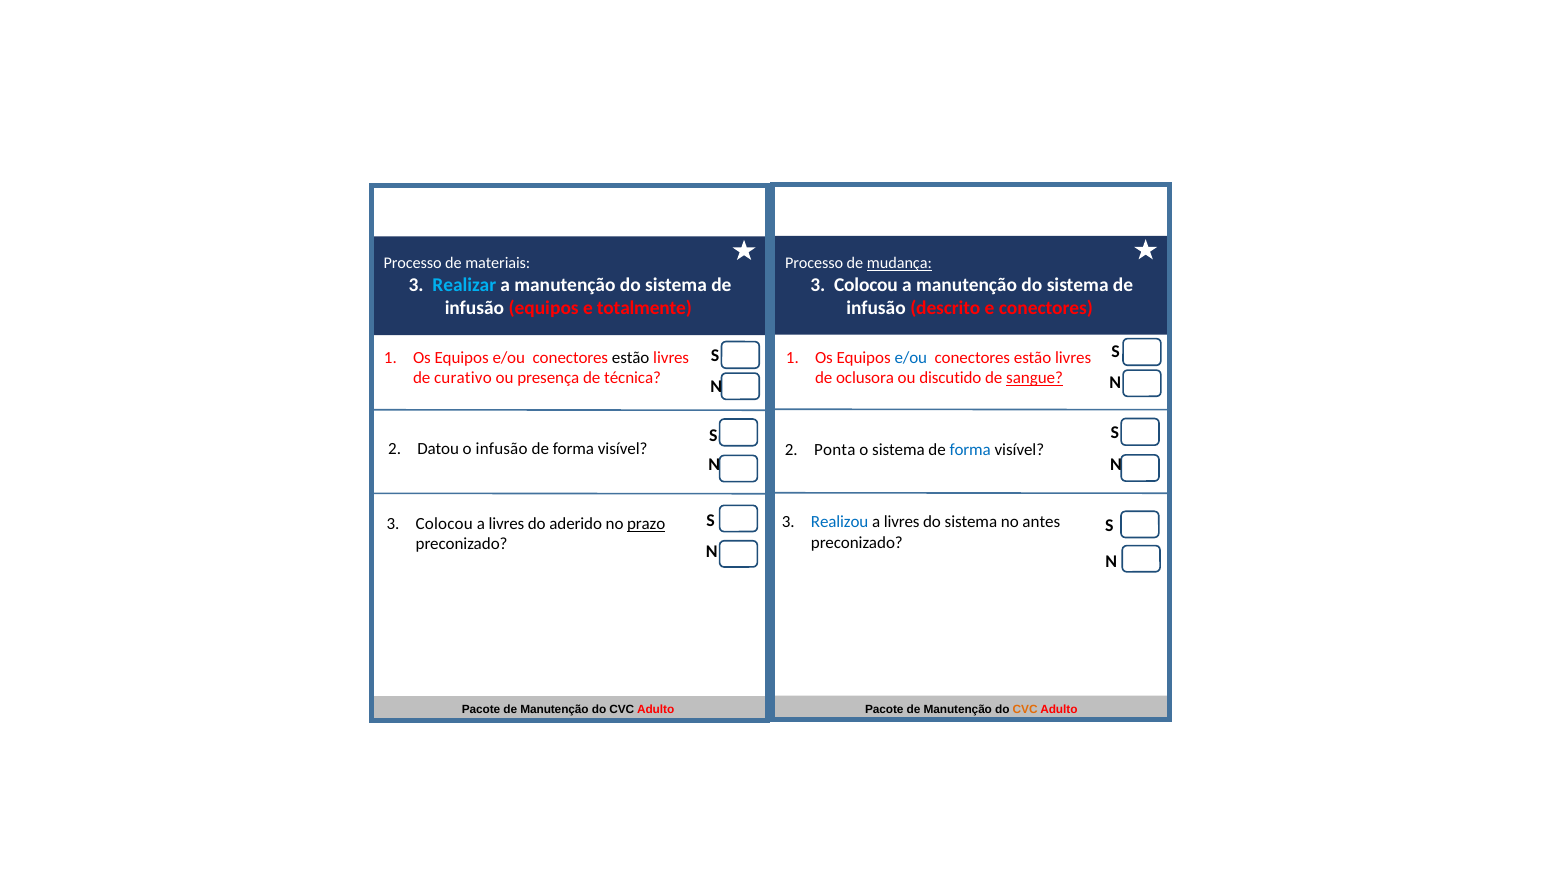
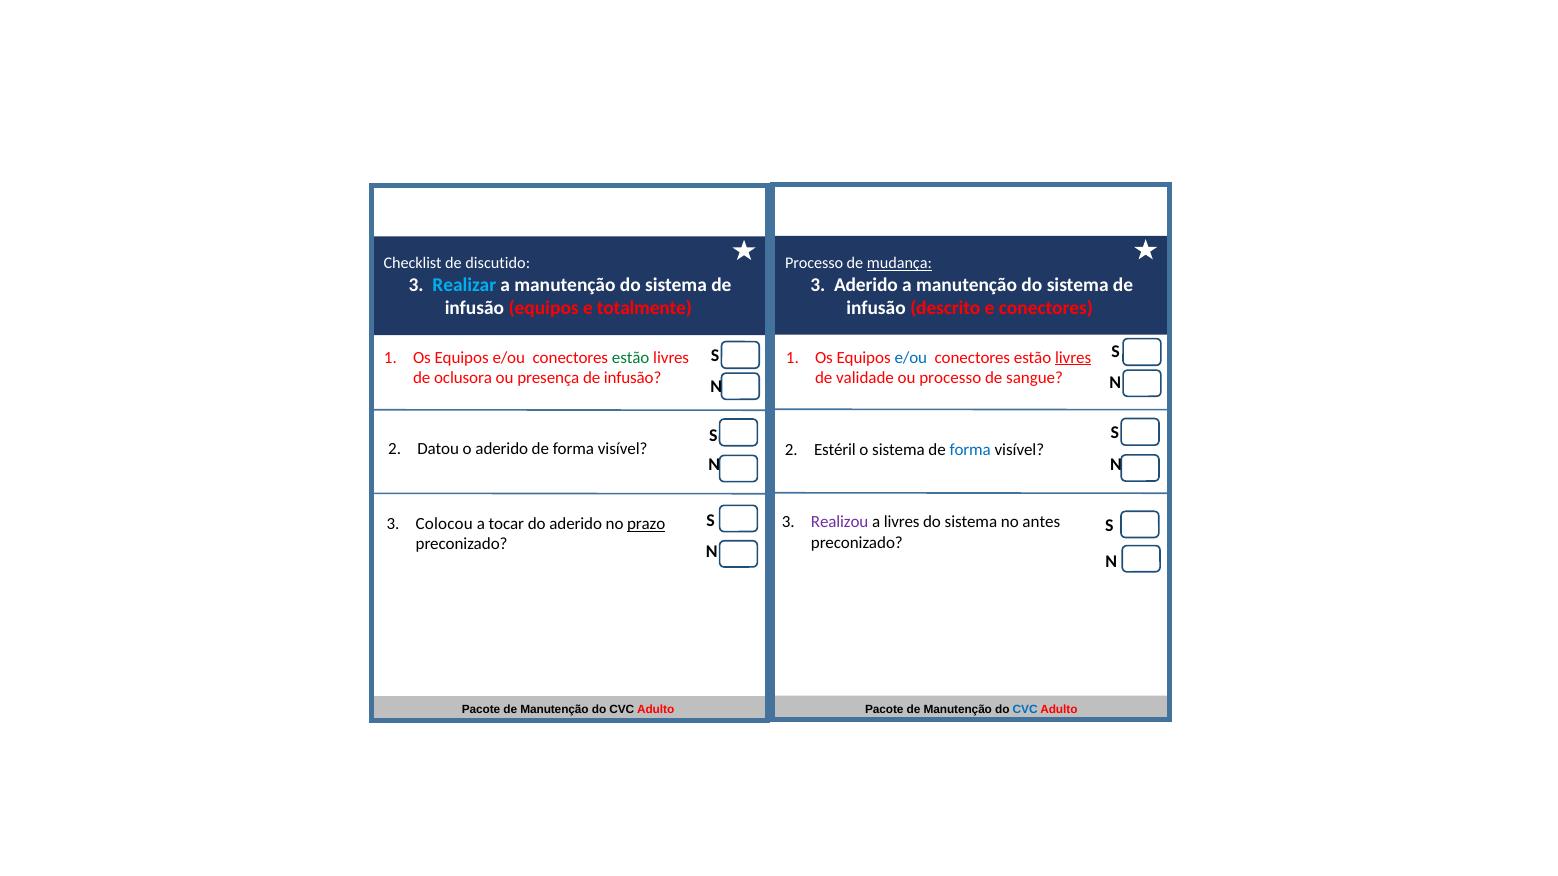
Processo: Processo -> Checklist (413, 264)
materiais: materiais -> discutido (498, 264)
Colocou: Colocou -> Aderido (866, 285)
estão colour: black -> green (631, 358)
livres underline: none -> present (1073, 358)
curativo: curativo -> oclusora (463, 378)
presença de técnica: técnica -> infusão (633, 378)
oclusora: oclusora -> validade (865, 378)
ou discutido: discutido -> processo (950, 378)
sangue underline: present -> none (1035, 378)
o infusão: infusão -> aderido (502, 449)
Ponta: Ponta -> Estéril (835, 450)
Realizou colour: blue -> purple (840, 522)
livres: livres -> tocar (506, 524)
CVC colour: orange -> blue (1025, 710)
